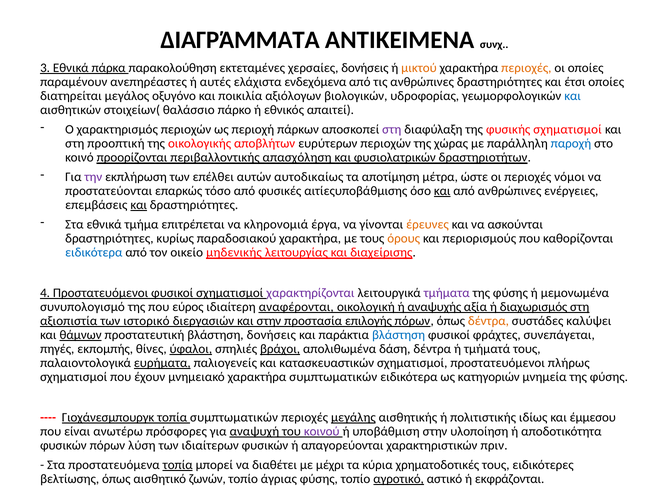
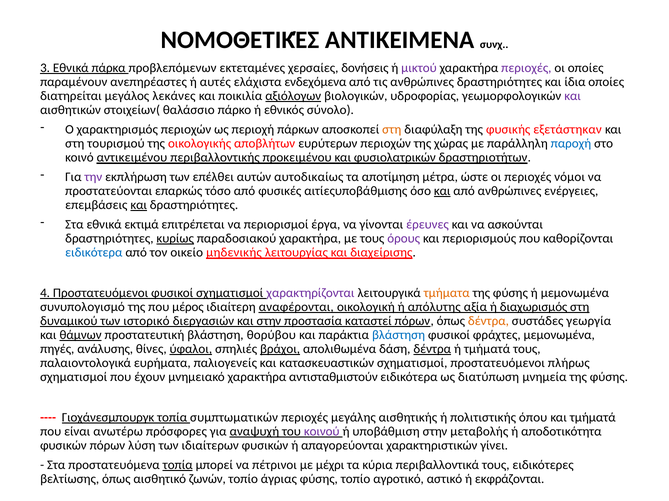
ΔΙΑΓΡΆΜΜΑΤΑ: ΔΙΑΓΡΆΜΜΑΤΑ -> ΝΟΜΟΘΕΤΙΚΈΣ (240, 40)
παρακολούθηση: παρακολούθηση -> προβλεπόμενων (173, 68)
μικτού colour: orange -> purple (419, 68)
περιοχές colour: orange -> purple (526, 68)
έτσι: έτσι -> ίδια (575, 82)
οξυγόνο: οξυγόνο -> λεκάνες (174, 96)
αξιόλογων underline: none -> present (293, 96)
και colour: blue -> purple (573, 96)
απαιτεί: απαιτεί -> σύνολο (330, 110)
στη colour: purple -> orange (392, 130)
φυσικής σχηματισμοί: σχηματισμοί -> εξετάστηκαν (568, 130)
προοπτική: προοπτική -> τουρισμού (116, 144)
προορίζονται: προορίζονται -> αντικειμένου (132, 158)
απασχόληση: απασχόληση -> προκειμένου (297, 158)
τμήμα: τμήμα -> εκτιμά (142, 225)
κληρονομιά: κληρονομιά -> περιορισμοί (276, 225)
έρευνες colour: orange -> purple (428, 225)
κυρίως underline: none -> present (175, 239)
όρους colour: orange -> purple (404, 239)
τμήματα colour: purple -> orange (447, 293)
εύρος: εύρος -> μέρος (188, 307)
αναψυχής: αναψυχής -> απόλυτης (434, 307)
αξιοπιστία: αξιοπιστία -> δυναμικού (69, 321)
επιλογής: επιλογής -> καταστεί (368, 321)
καλύψει: καλύψει -> γεωργία (589, 321)
βλάστηση δονήσεις: δονήσεις -> θορύβου (271, 335)
φράχτες συνεπάγεται: συνεπάγεται -> μεμονωμένα (559, 335)
εκπομπής: εκπομπής -> ανάλυσης (105, 349)
δέντρα underline: none -> present (432, 349)
ευρήματα underline: present -> none (162, 364)
χαρακτήρα συμπτωματικών: συμπτωματικών -> αντισταθμιστούν (333, 378)
κατηγοριών: κατηγοριών -> διατύπωση (489, 378)
μεγάλης underline: present -> none (353, 418)
ιδίως: ιδίως -> όπου (533, 418)
και έμμεσου: έμμεσου -> τμήματά (593, 418)
υλοποίηση: υλοποίηση -> μεταβολής (479, 432)
πριν: πριν -> γίνει (494, 446)
διαθέτει: διαθέτει -> πέτρινοι (275, 466)
χρηματοδοτικές: χρηματοδοτικές -> περιβαλλοντικά (437, 466)
αγροτικό underline: present -> none (399, 480)
